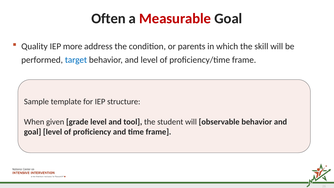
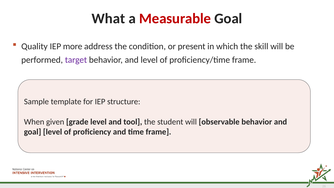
Often: Often -> What (108, 19)
parents: parents -> present (192, 46)
target colour: blue -> purple (76, 60)
